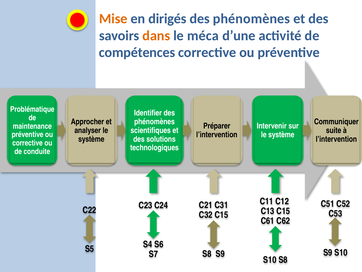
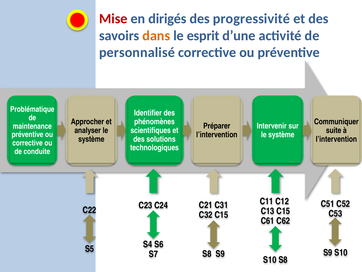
Mise colour: orange -> red (113, 19)
phénomènes: phénomènes -> progressivité (251, 19)
méca: méca -> esprit (203, 36)
compétences: compétences -> personnalisé (137, 52)
